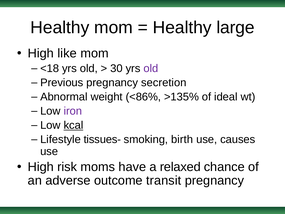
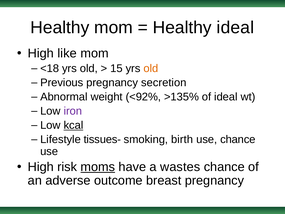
Healthy large: large -> ideal (235, 28)
30: 30 -> 15 (116, 68)
old colour: purple -> orange (151, 68)
<86%: <86% -> <92% (143, 97)
use causes: causes -> chance (238, 139)
moms underline: none -> present (98, 167)
relaxed: relaxed -> wastes (180, 167)
transit: transit -> breast (164, 180)
